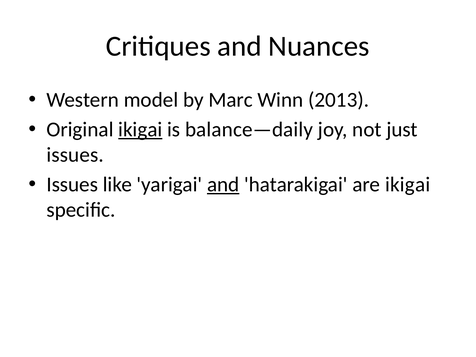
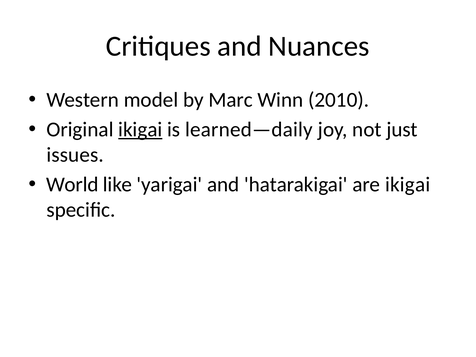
2013: 2013 -> 2010 (339, 100)
balance—daily: balance—daily -> learned—daily (249, 129)
Issues: Issues -> World (72, 185)
and underline: present -> none (223, 185)
